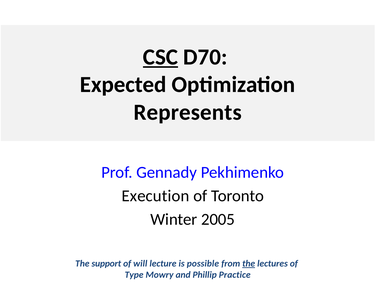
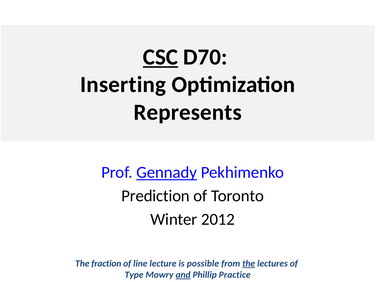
Expected: Expected -> Inserting (123, 85)
Gennady underline: none -> present (167, 172)
Execution: Execution -> Prediction (156, 196)
2005: 2005 -> 2012 (218, 219)
support: support -> fraction (106, 264)
will: will -> line (140, 264)
and underline: none -> present (183, 275)
